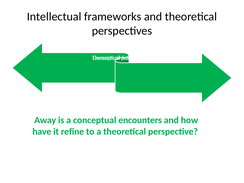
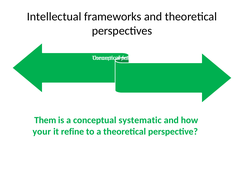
Away: Away -> Them (45, 120)
encounters: encounters -> systematic (140, 120)
have: have -> your (42, 132)
